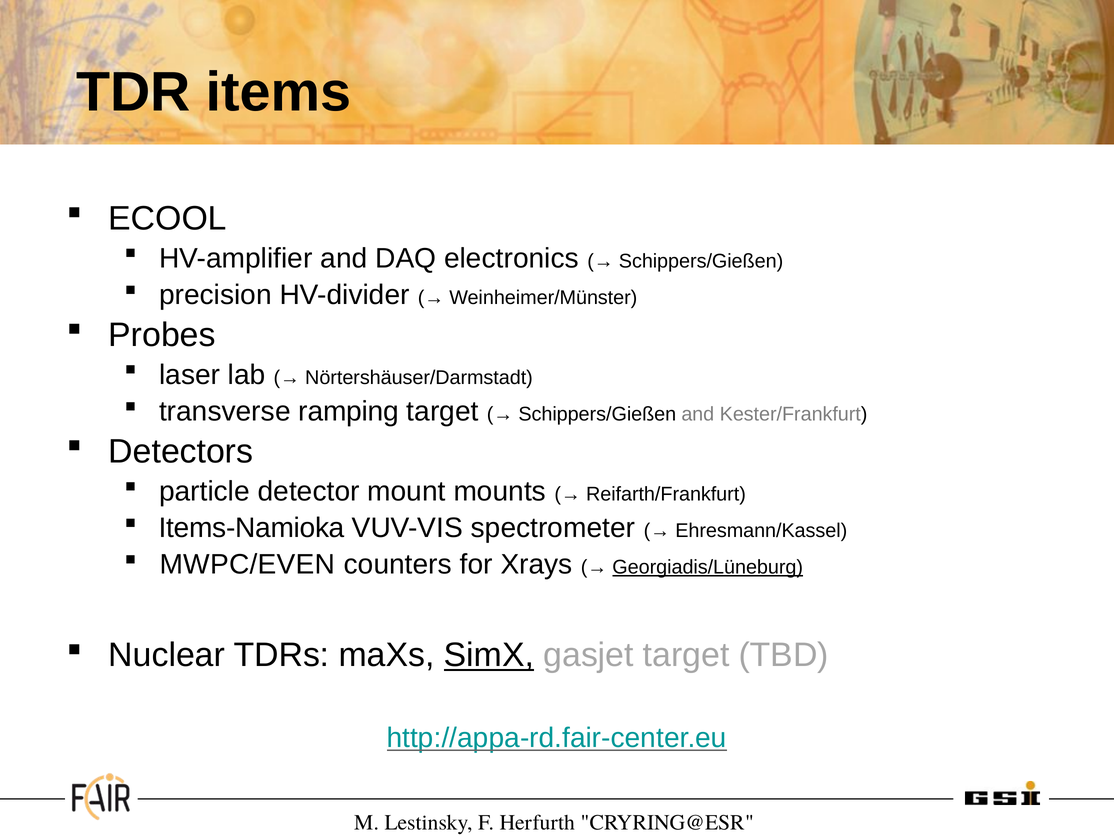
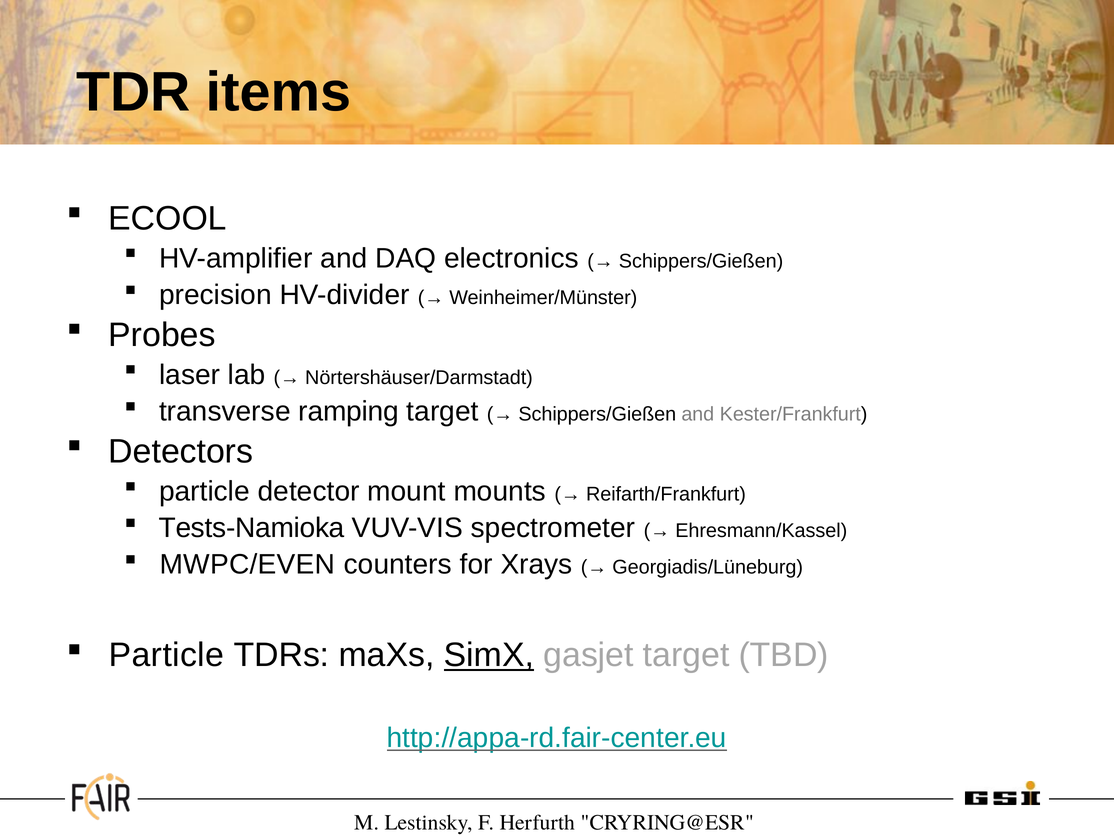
Items-Namioka: Items-Namioka -> Tests-Namioka (252, 528)
Georgiadis/Lüneburg underline: present -> none (708, 567)
Nuclear: Nuclear -> Particle (167, 655)
